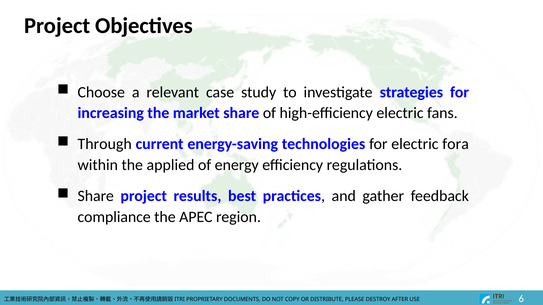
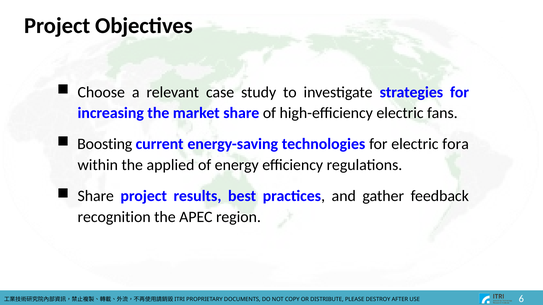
Through: Through -> Boosting (105, 144)
compliance: compliance -> recognition (114, 217)
